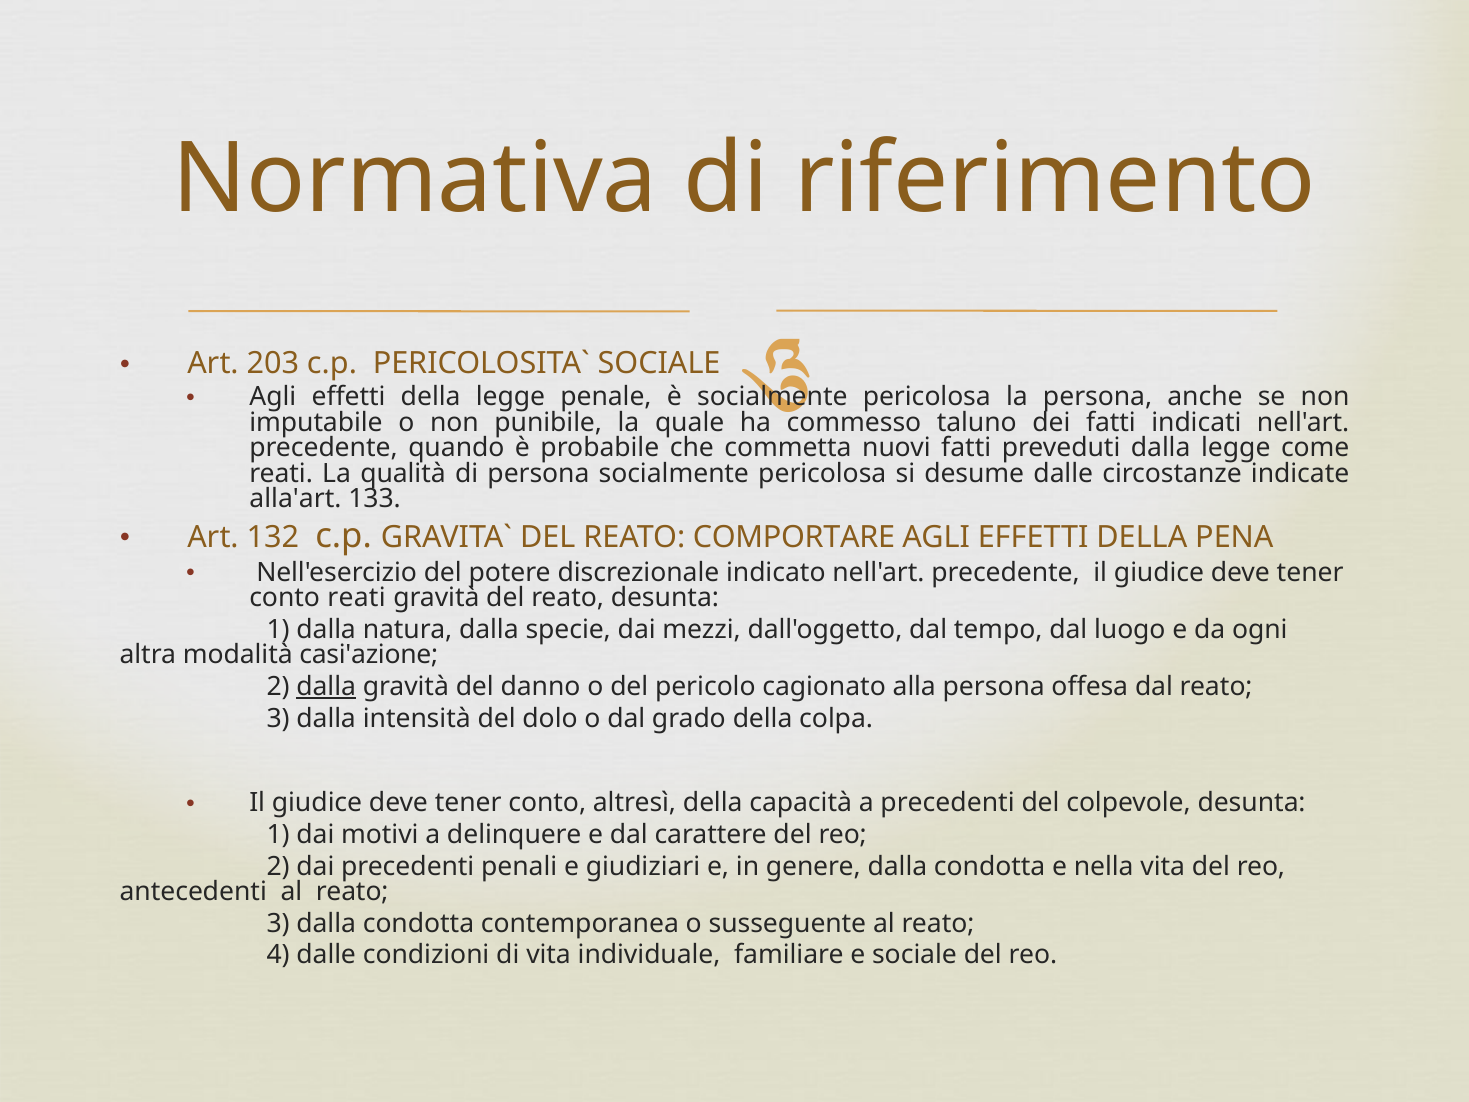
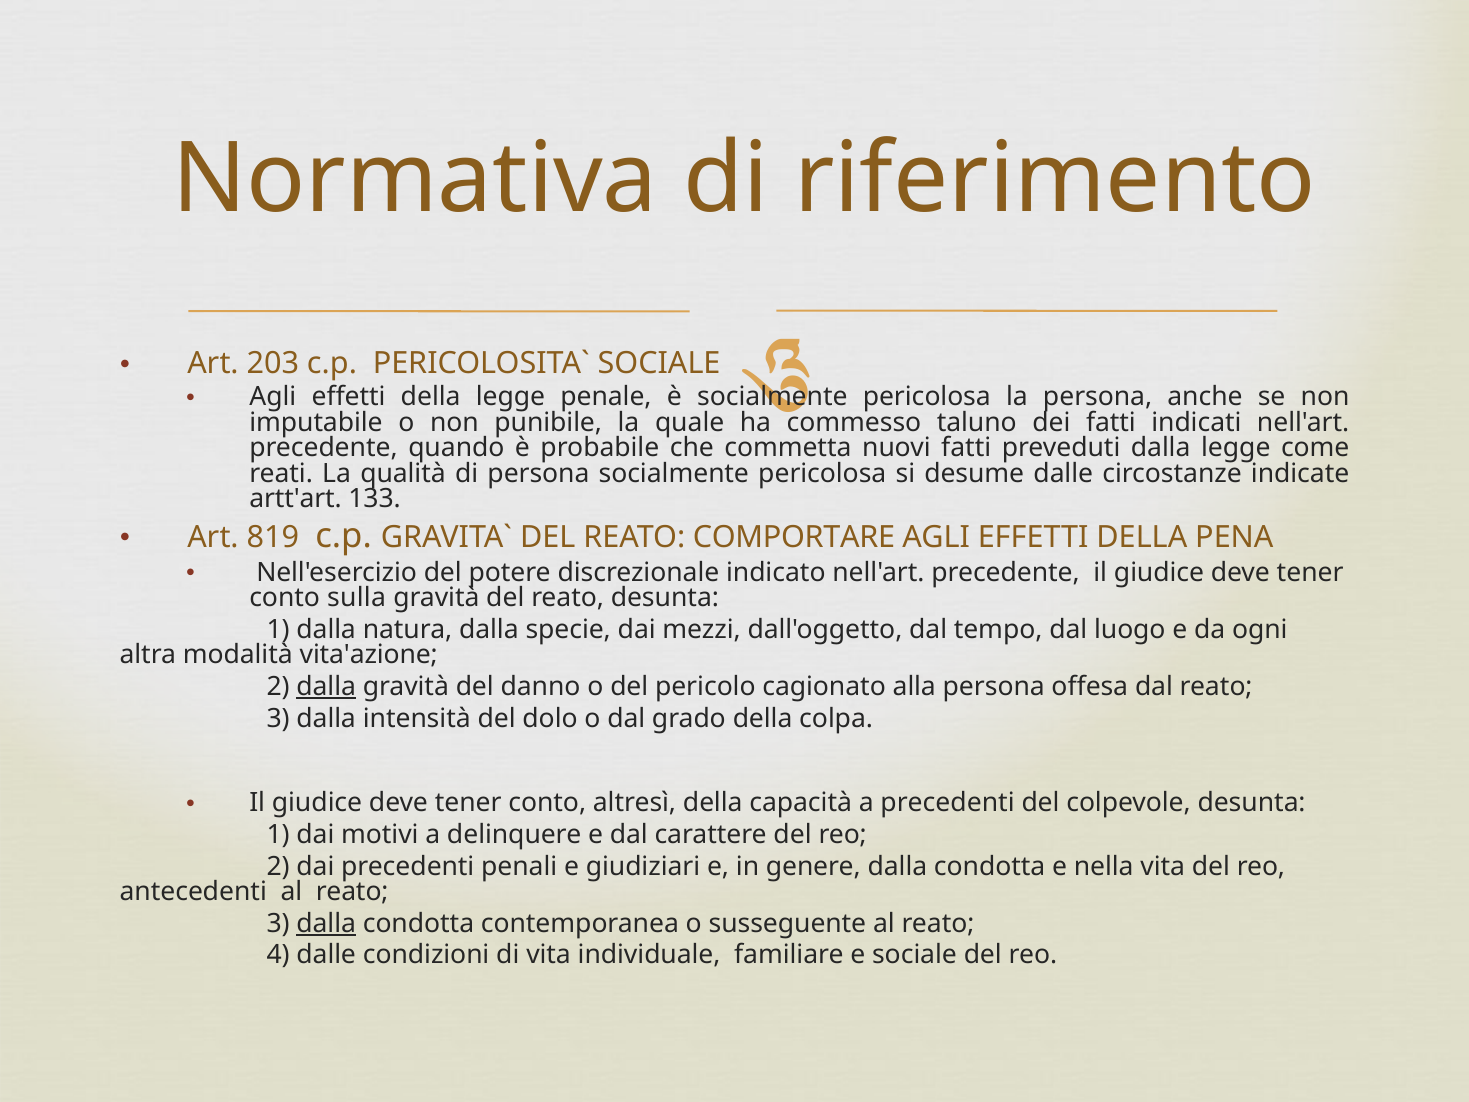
alla'art: alla'art -> artt'art (296, 499)
132: 132 -> 819 (273, 538)
conto reati: reati -> sulla (357, 598)
casi'azione: casi'azione -> vita'azione (369, 655)
dalla underline: none -> present (326, 923)
